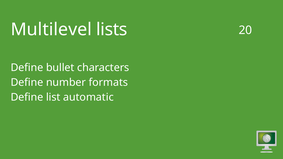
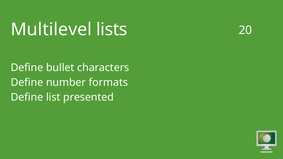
automatic: automatic -> presented (88, 97)
